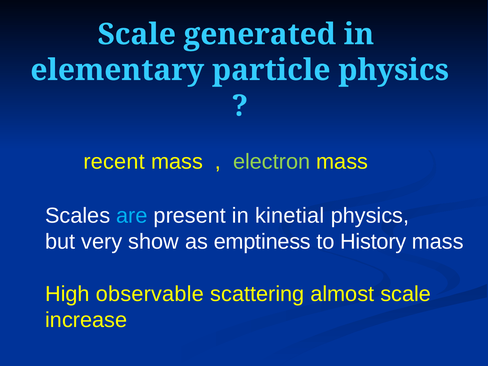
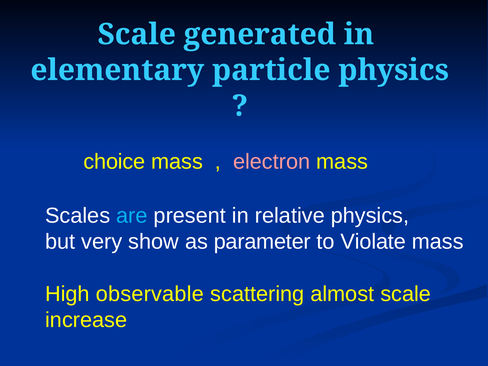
recent: recent -> choice (114, 162)
electron colour: light green -> pink (272, 162)
kinetial: kinetial -> relative (290, 216)
emptiness: emptiness -> parameter (262, 242)
History: History -> Violate (373, 242)
